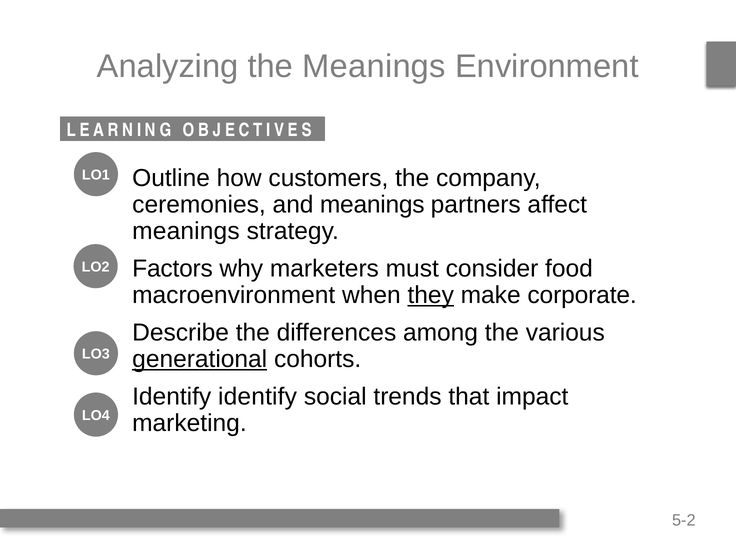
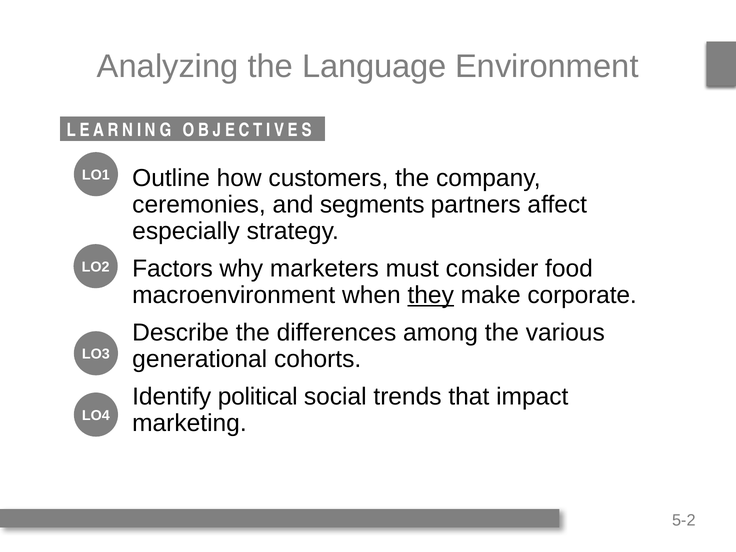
the Meanings: Meanings -> Language (374, 67)
and meanings: meanings -> segments (372, 205)
meanings: meanings -> especially (186, 231)
generational underline: present -> none (200, 359)
Identify identify: identify -> political (258, 397)
